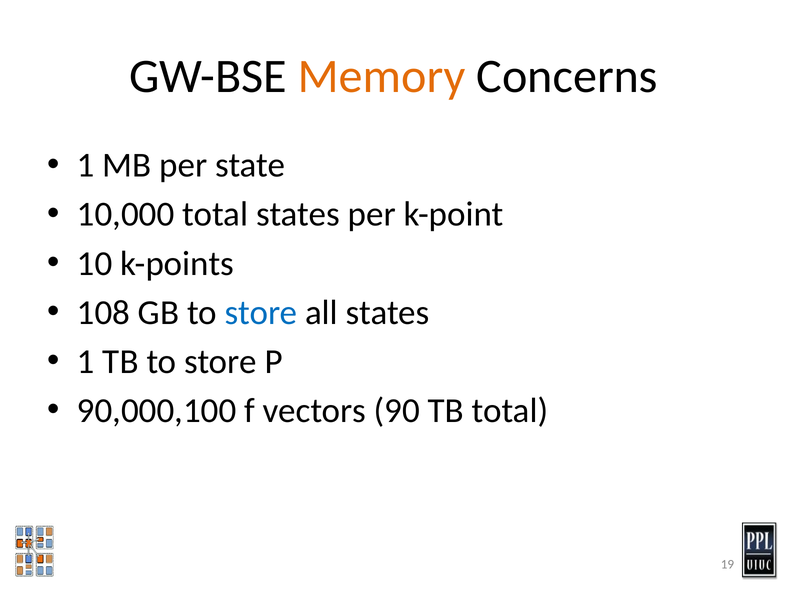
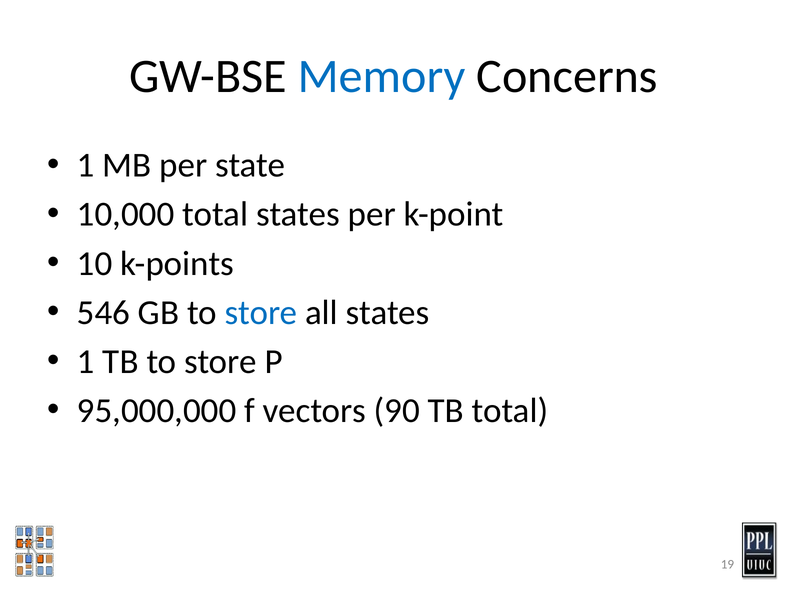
Memory colour: orange -> blue (382, 76)
108: 108 -> 546 (103, 313)
90,000,100: 90,000,100 -> 95,000,000 (157, 411)
